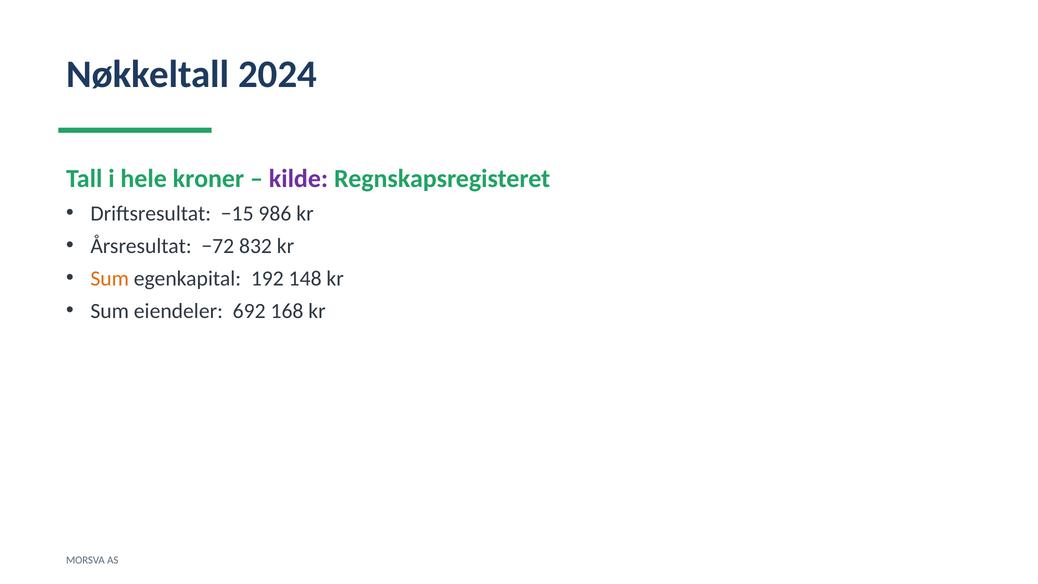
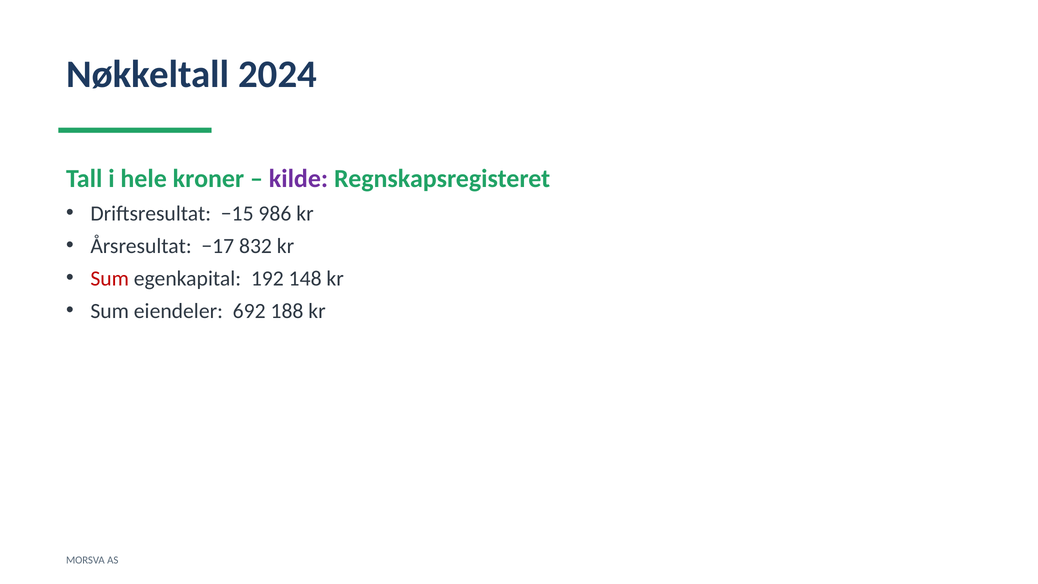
−72: −72 -> −17 (218, 246)
Sum colour: orange -> red (110, 278)
168: 168 -> 188 (287, 311)
